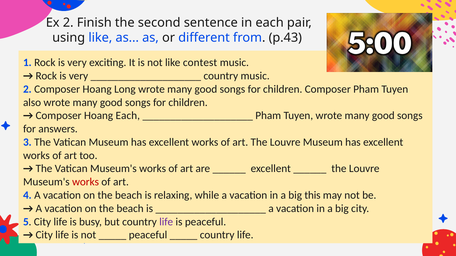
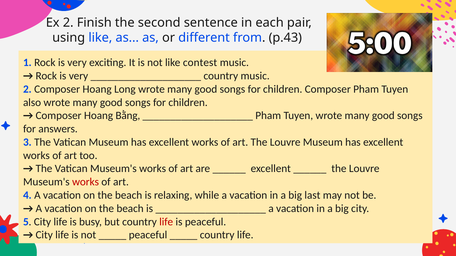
Hoang Each: Each -> Bằng (128, 116)
this: this -> last (312, 196)
life colour: purple -> red (166, 222)
